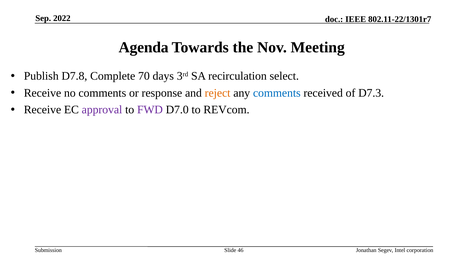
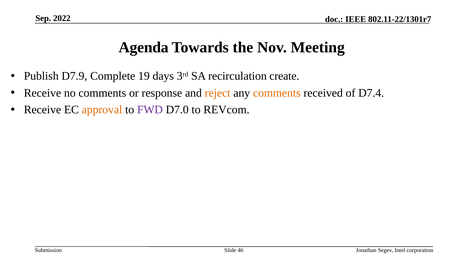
D7.8: D7.8 -> D7.9 (74, 76)
70: 70 -> 19 (144, 76)
select: select -> create (284, 76)
comments colour: blue -> orange (277, 93)
D7.3: D7.3 -> D7.4 (371, 93)
approval colour: purple -> orange (102, 110)
